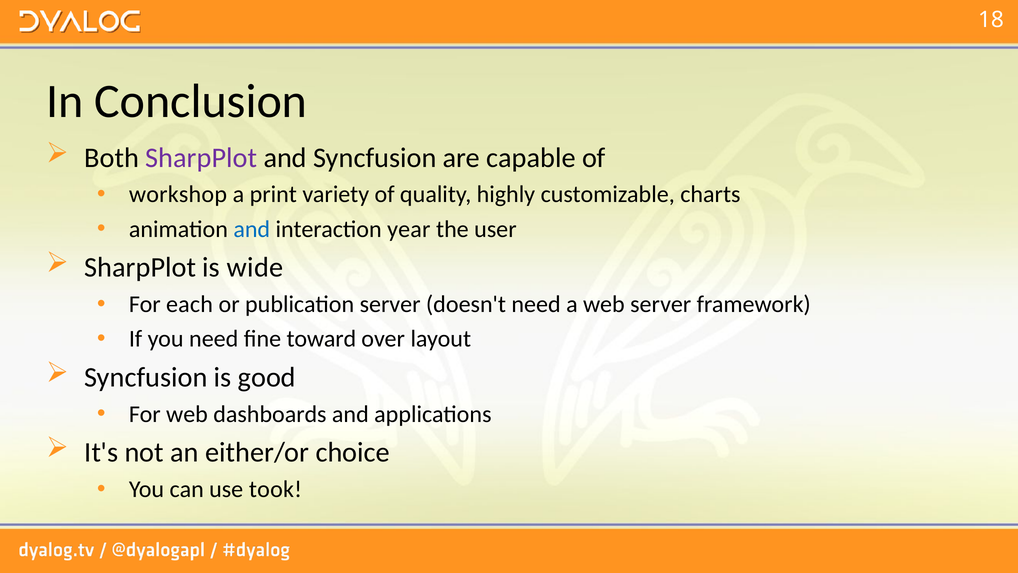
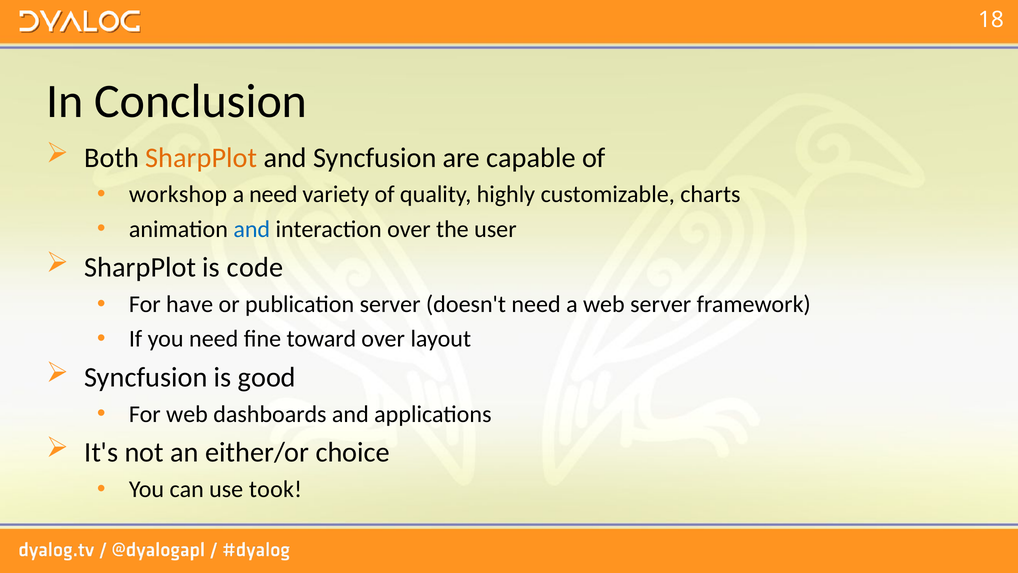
SharpPlot colour: purple -> orange (201, 158)
a print: print -> need (273, 194)
interaction year: year -> over (409, 229)
wide: wide -> code (255, 267)
each: each -> have (190, 304)
